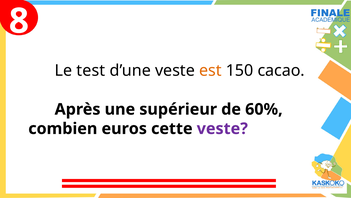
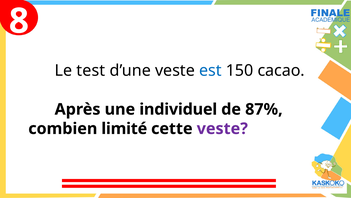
est colour: orange -> blue (210, 70)
supérieur: supérieur -> individuel (178, 109)
60%: 60% -> 87% (264, 109)
euros: euros -> limité (124, 128)
